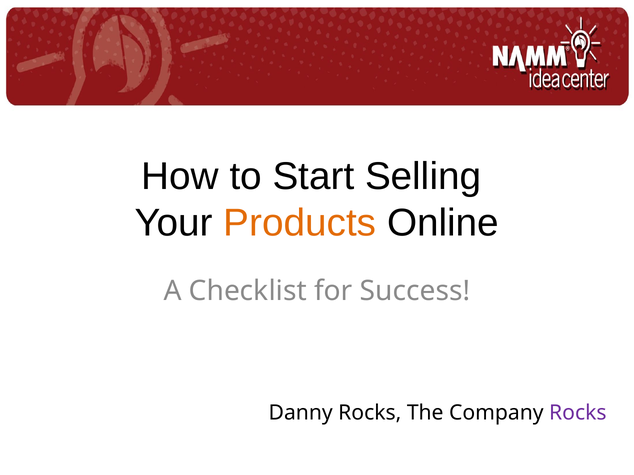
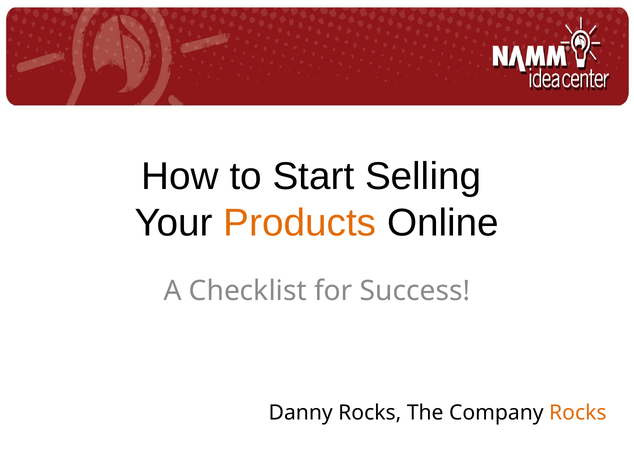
Rocks colour: purple -> orange (578, 413)
